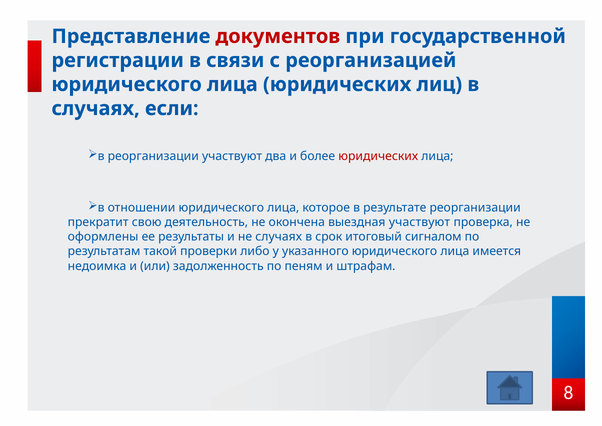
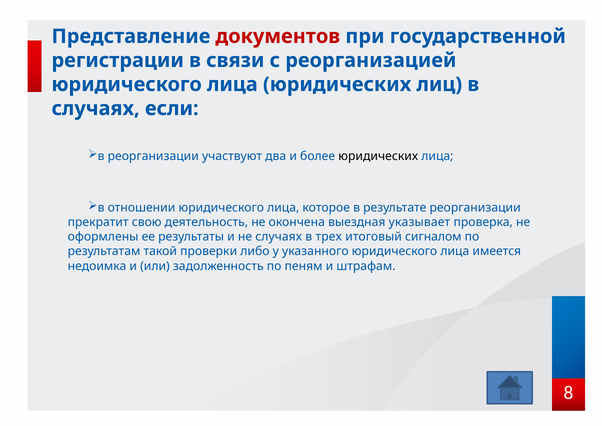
юридических colour: red -> black (378, 156)
выездная участвуют: участвуют -> указывает (419, 222)
срок: срок -> трех (329, 237)
